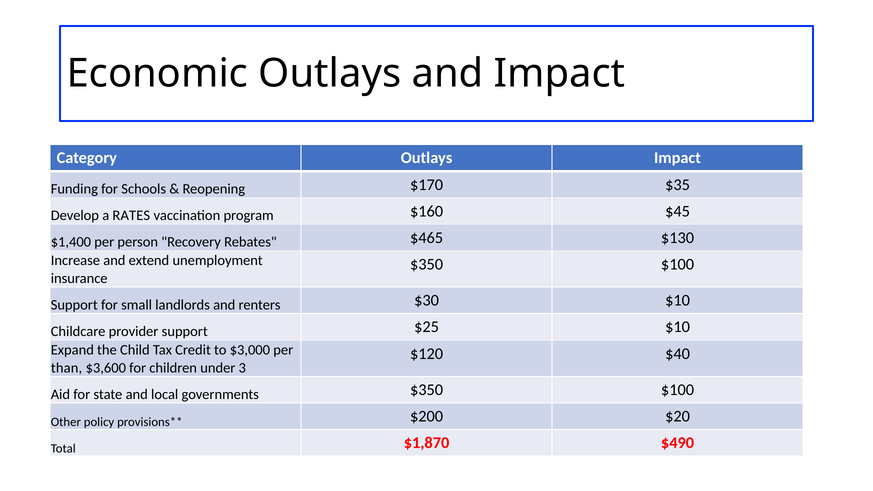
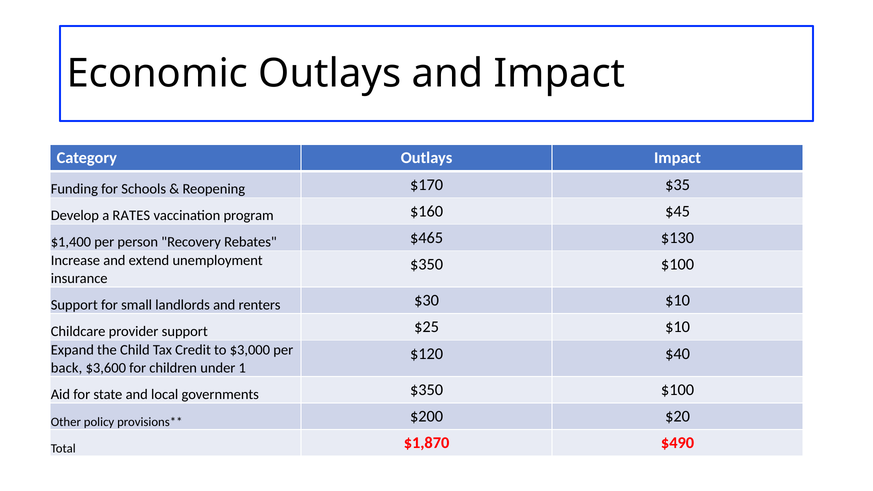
than: than -> back (67, 368)
3: 3 -> 1 (242, 368)
